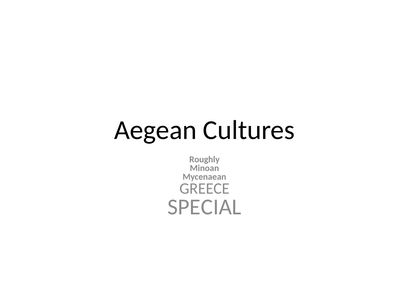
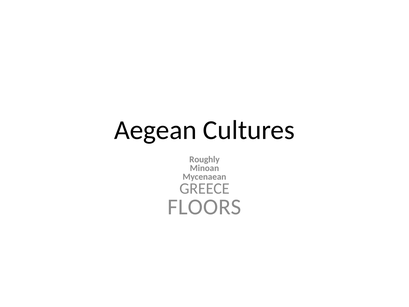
SPECIAL: SPECIAL -> FLOORS (204, 207)
